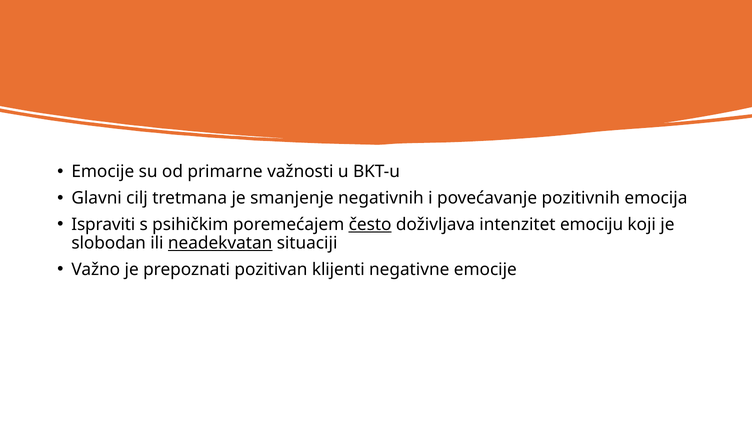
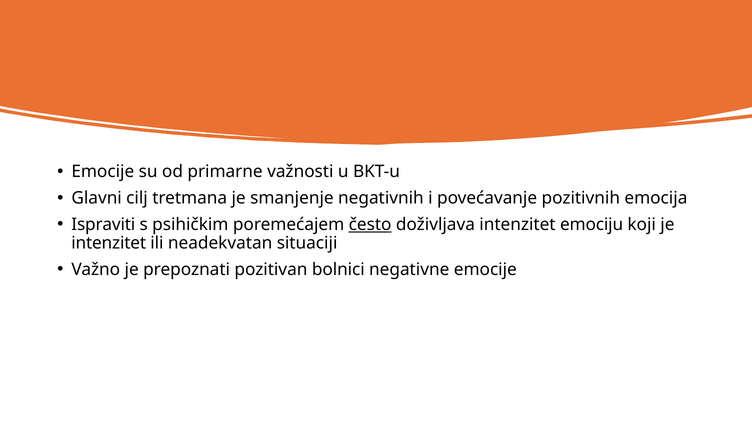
slobodan: slobodan -> intenzitet (109, 243)
neadekvatan underline: present -> none (220, 243)
klijenti: klijenti -> bolnici (338, 269)
